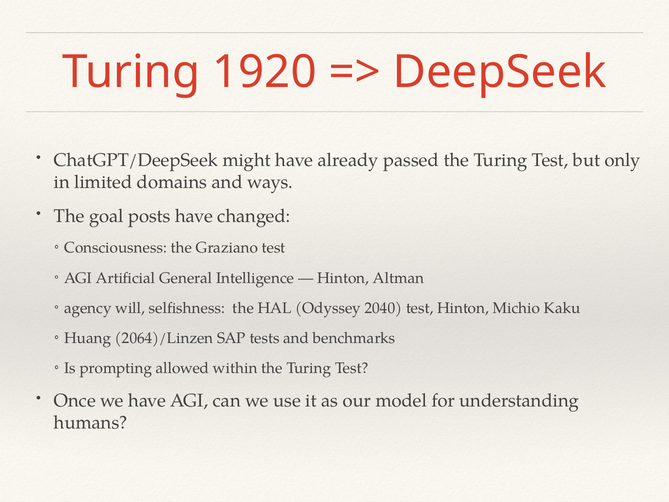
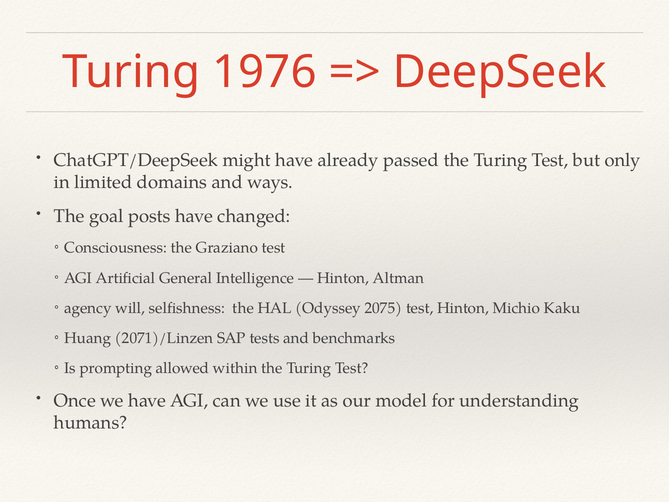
1920: 1920 -> 1976 (264, 72)
2040: 2040 -> 2075 (383, 308)
2064)/Linzen: 2064)/Linzen -> 2071)/Linzen (164, 338)
